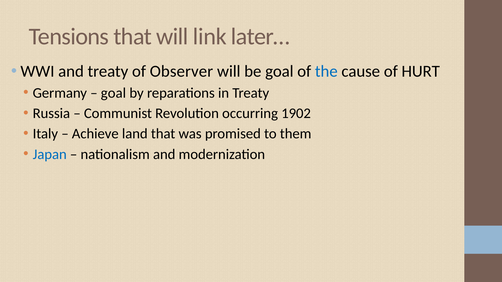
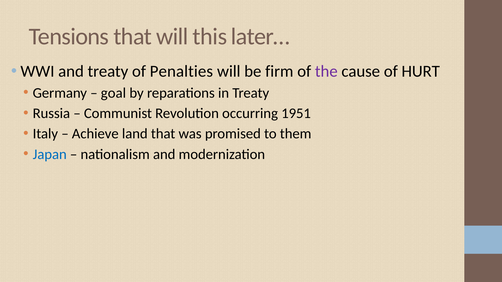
link: link -> this (210, 37)
Observer: Observer -> Penalties (181, 71)
be goal: goal -> firm (279, 71)
the colour: blue -> purple (326, 71)
1902: 1902 -> 1951 (296, 114)
